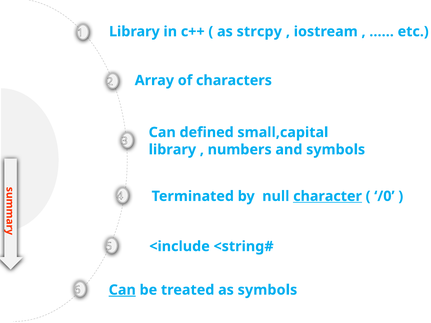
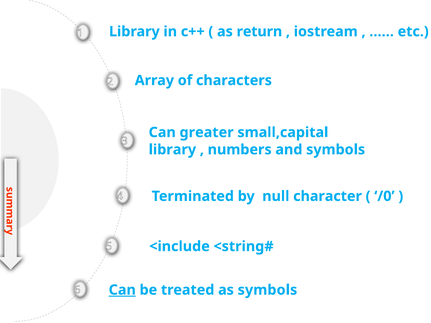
strcpy: strcpy -> return (259, 32)
defined: defined -> greater (207, 132)
character underline: present -> none (328, 196)
